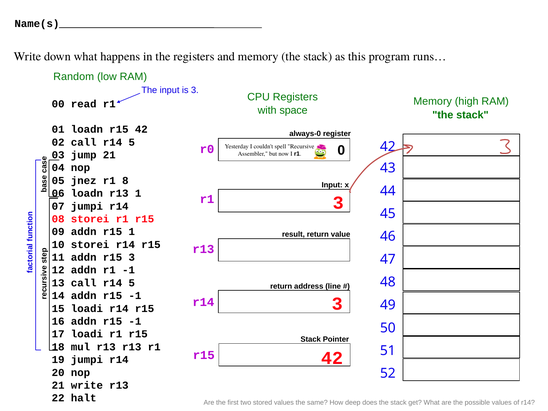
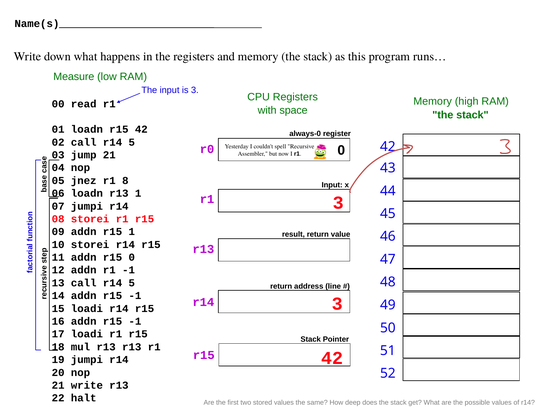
Random: Random -> Measure (74, 77)
r15 3: 3 -> 0 (132, 257)
